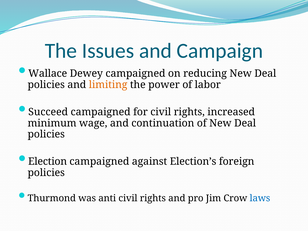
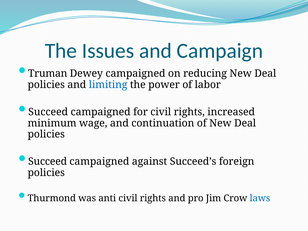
Wallace: Wallace -> Truman (48, 74)
limiting colour: orange -> blue (108, 85)
Election: Election -> Succeed (48, 162)
Election’s: Election’s -> Succeed’s (193, 162)
